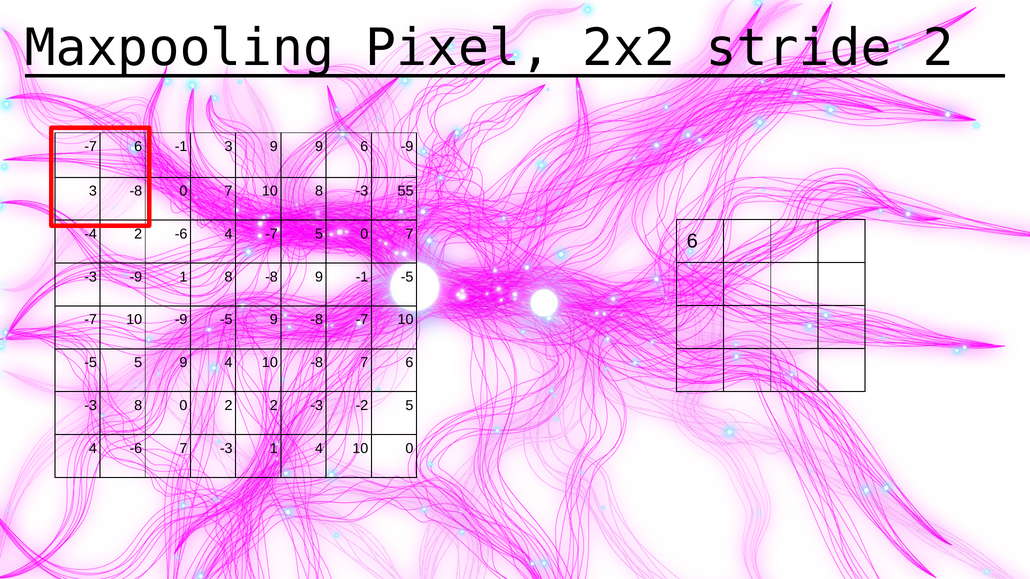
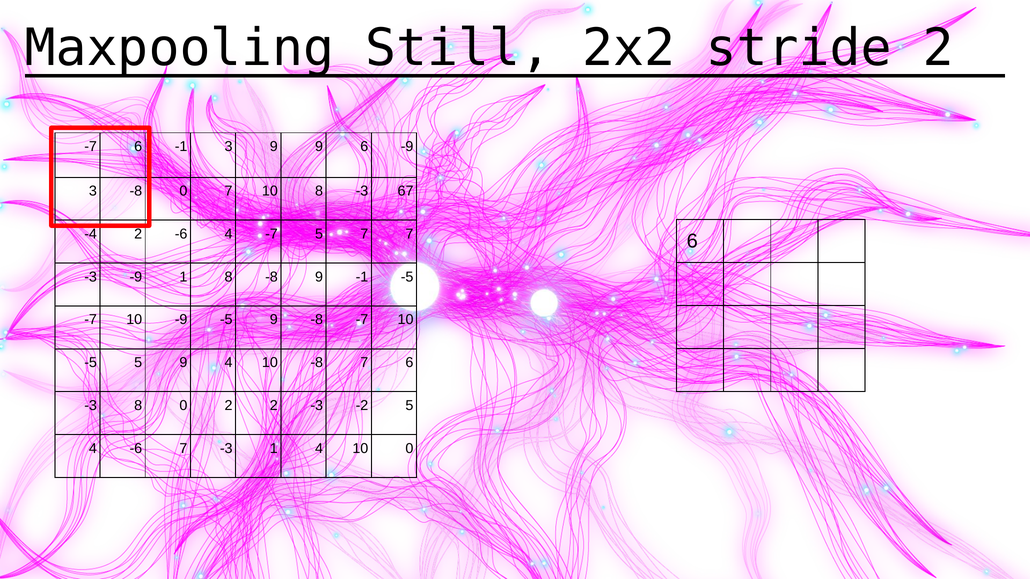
Pixel: Pixel -> Still (458, 49)
55: 55 -> 67 (406, 191)
5 0: 0 -> 7 (364, 234)
